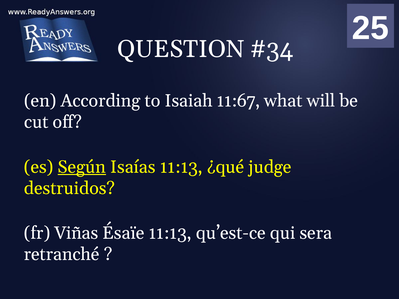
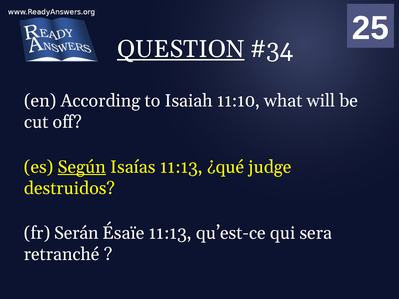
QUESTION underline: none -> present (181, 49)
11:67: 11:67 -> 11:10 (238, 101)
Viñas: Viñas -> Serán (76, 233)
